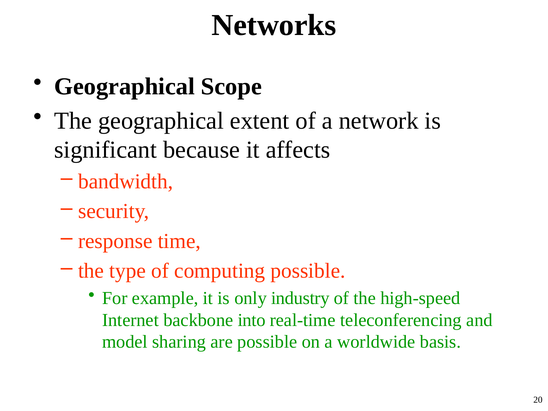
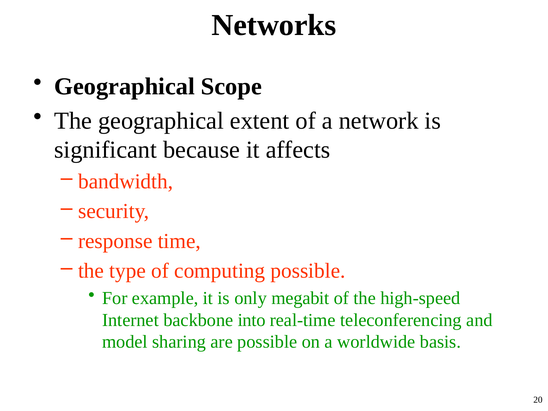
industry: industry -> megabit (300, 298)
